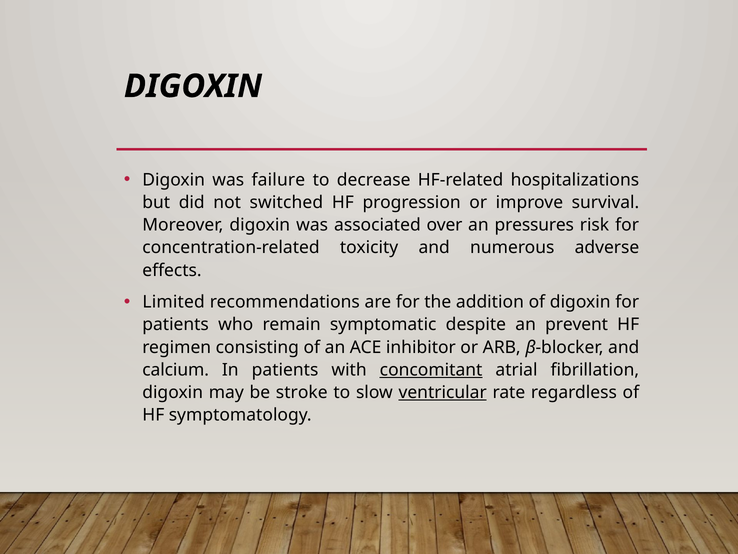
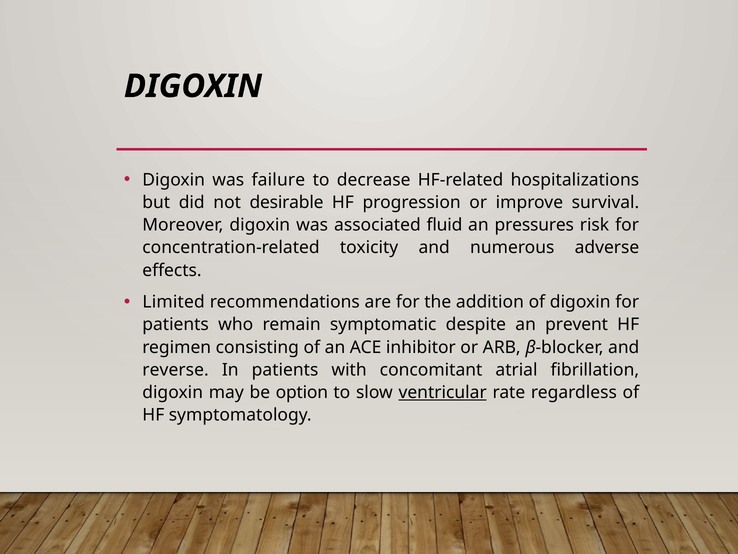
switched: switched -> desirable (287, 202)
over: over -> fluid (444, 225)
calcium: calcium -> reverse (176, 370)
concomitant underline: present -> none (431, 370)
stroke: stroke -> option (302, 392)
